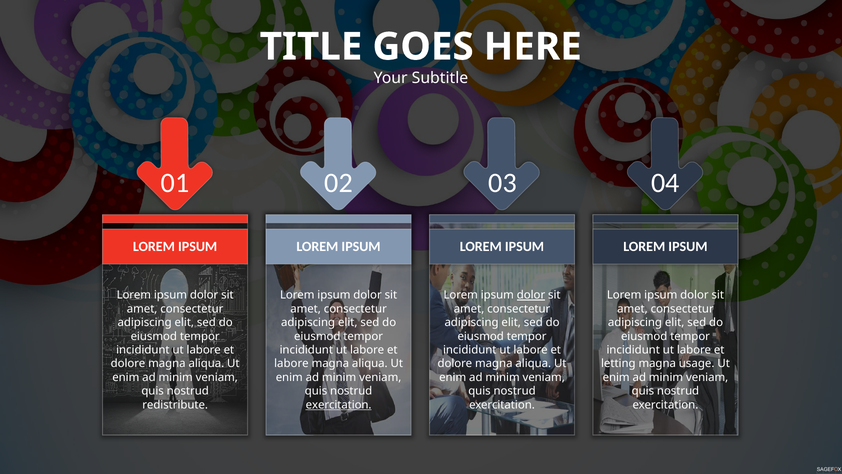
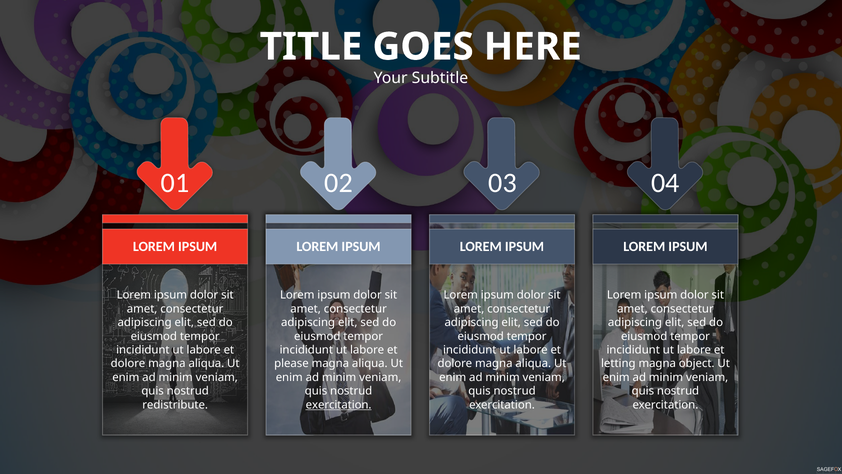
dolor underline: present -> none (531, 295)
labore: labore -> please (291, 363)
usage: usage -> object (697, 363)
